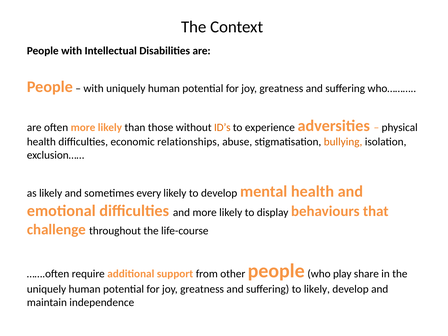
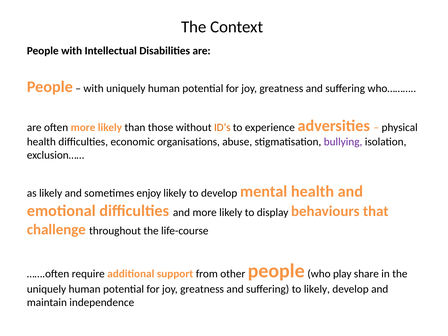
relationships: relationships -> organisations (188, 142)
bullying colour: orange -> purple (343, 142)
every: every -> enjoy (149, 193)
